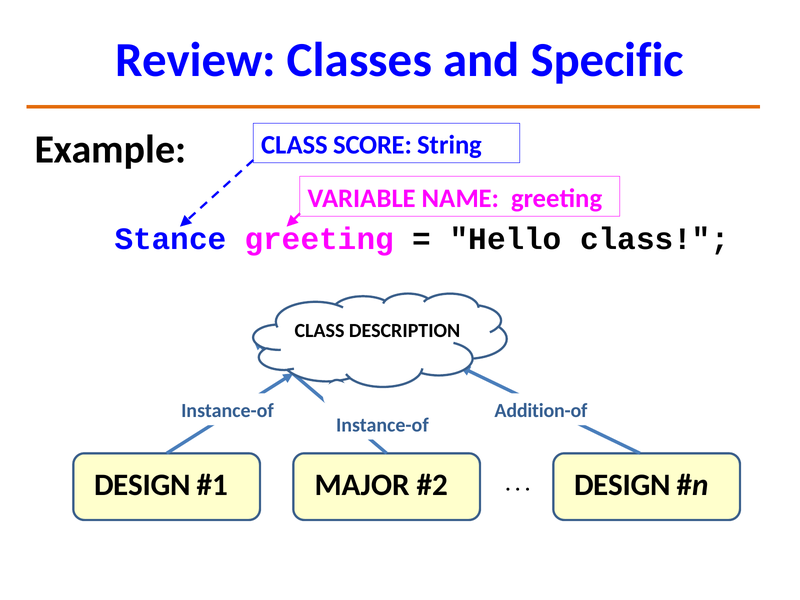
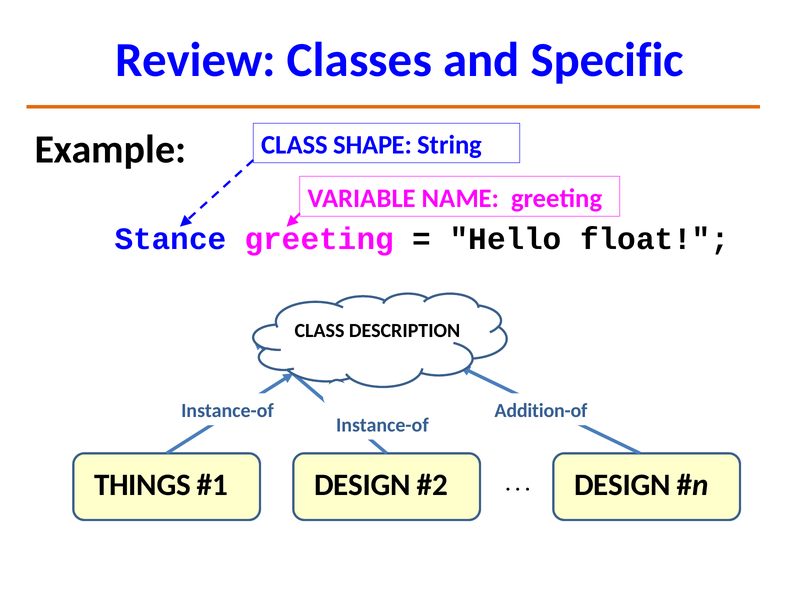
SCORE: SCORE -> SHAPE (373, 145)
Hello class: class -> float (655, 239)
DESIGN: DESIGN -> THINGS (142, 485)
MAJOR: MAJOR -> DESIGN (362, 485)
